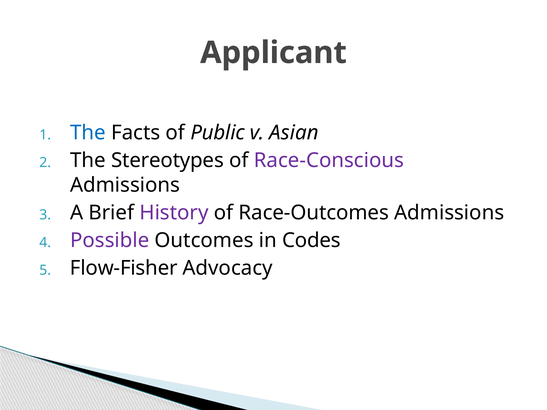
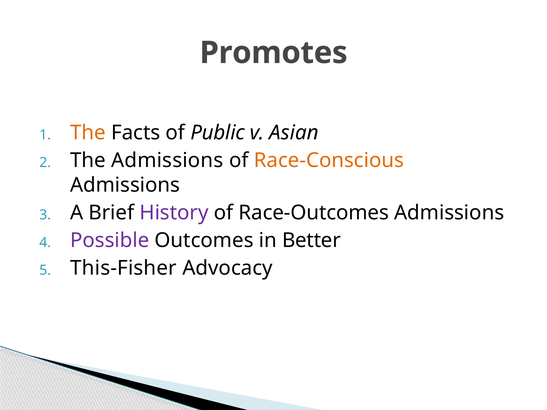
Applicant: Applicant -> Promotes (274, 53)
The colour: blue -> orange (88, 133)
The Stereotypes: Stereotypes -> Admissions (167, 160)
Race-Conscious colour: purple -> orange (329, 160)
Codes: Codes -> Better (311, 240)
Flow-Fisher: Flow-Fisher -> This-Fisher (124, 268)
